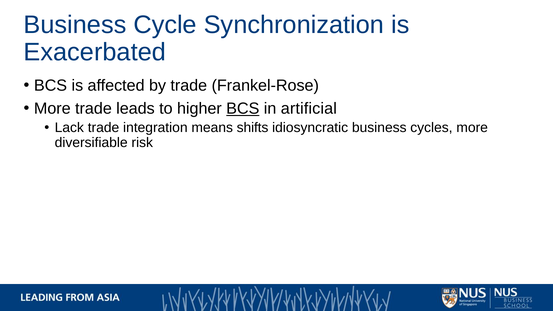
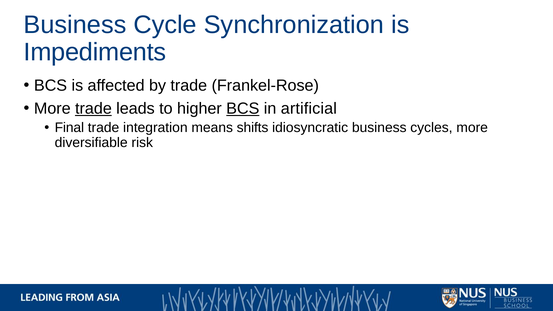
Exacerbated: Exacerbated -> Impediments (95, 52)
trade underline: none -> present (93, 109)
Lack: Lack -> Final (69, 128)
